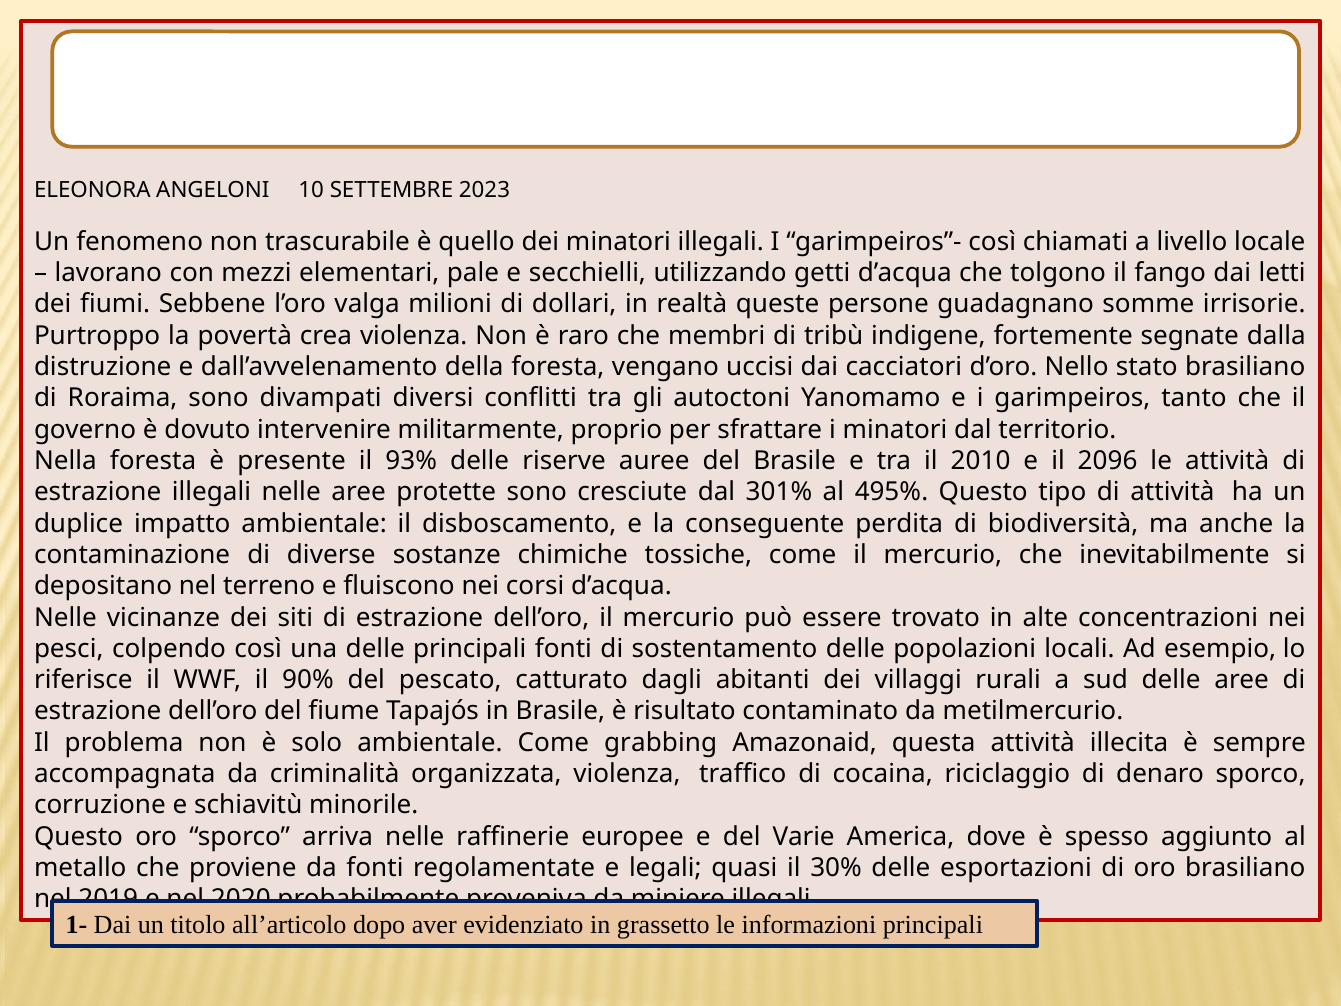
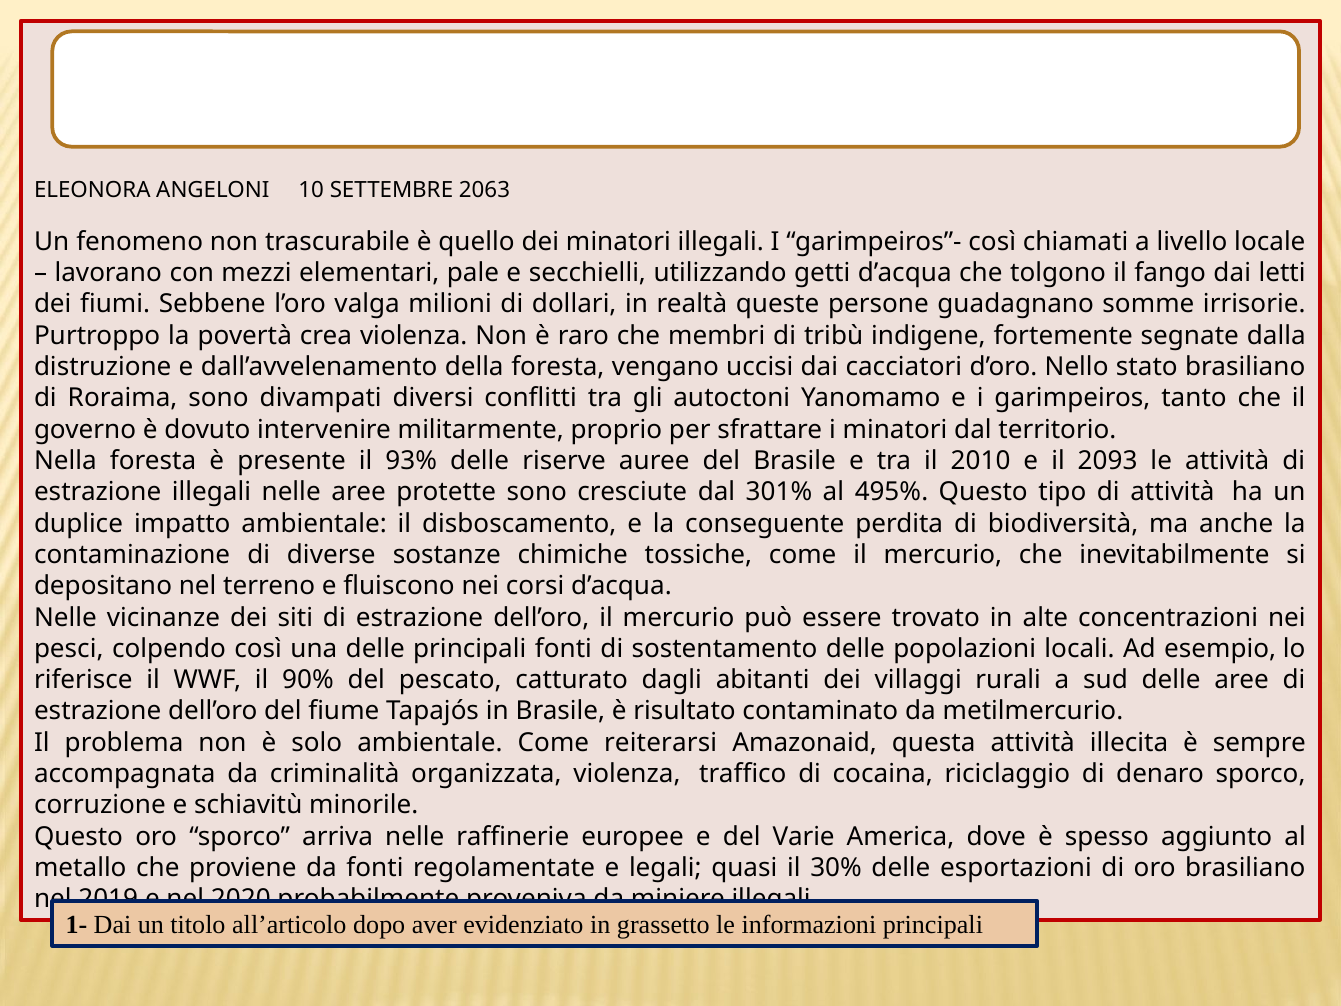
2023: 2023 -> 2063 (484, 190)
2096: 2096 -> 2093 (1108, 461)
grabbing: grabbing -> reiterarsi (661, 743)
